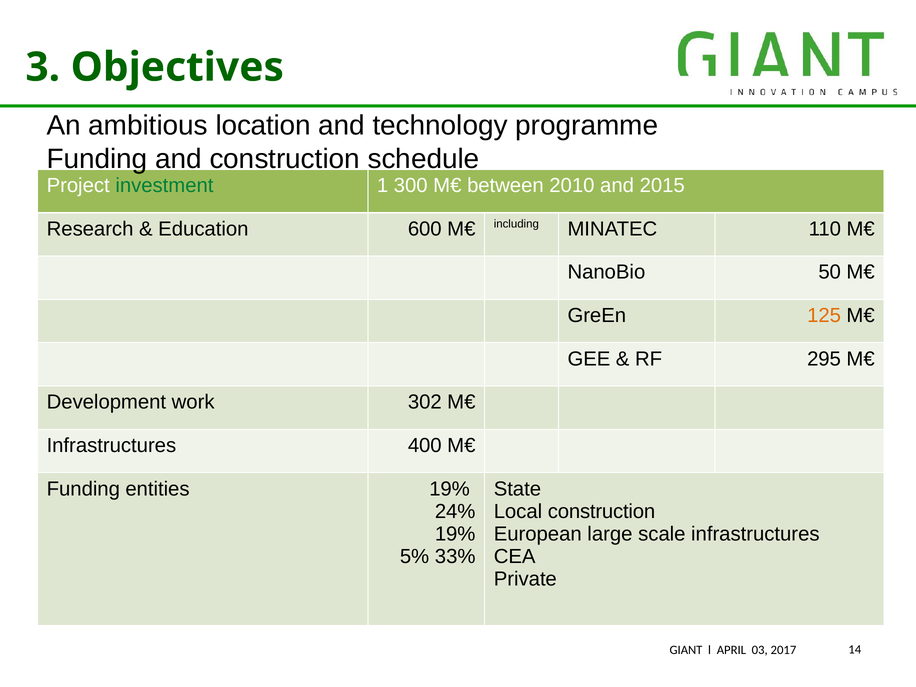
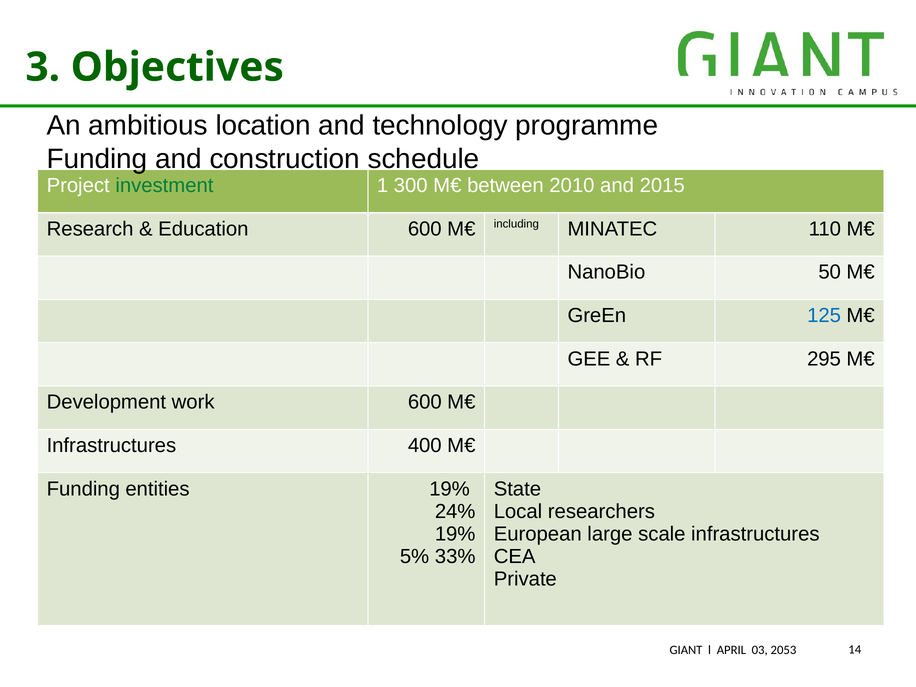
125 colour: orange -> blue (824, 316)
work 302: 302 -> 600 (425, 402)
Local construction: construction -> researchers (601, 511)
2017: 2017 -> 2053 (783, 650)
